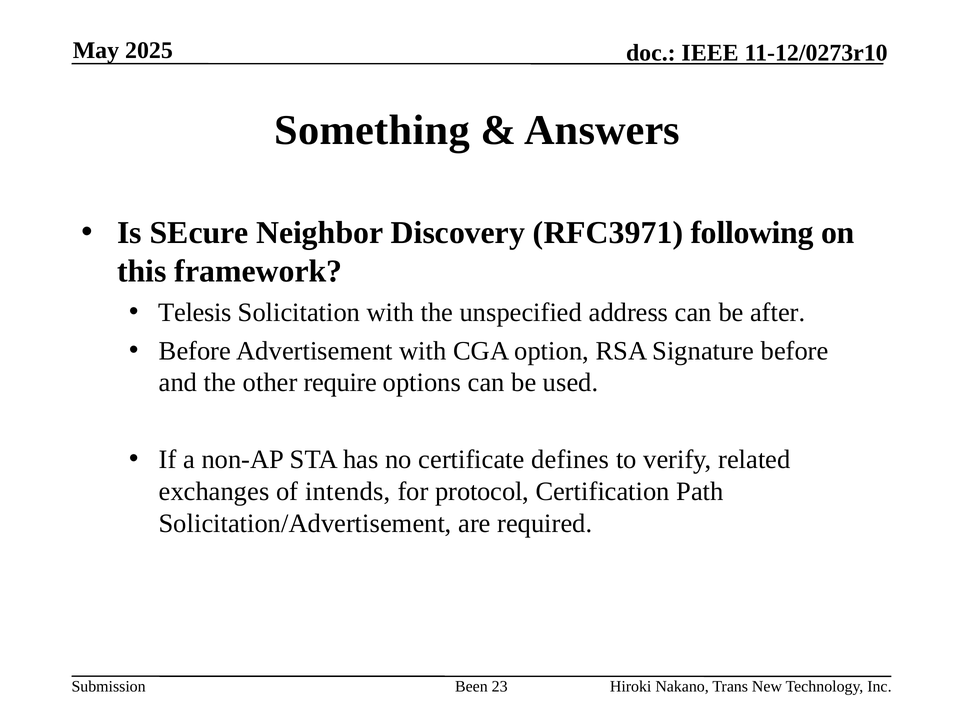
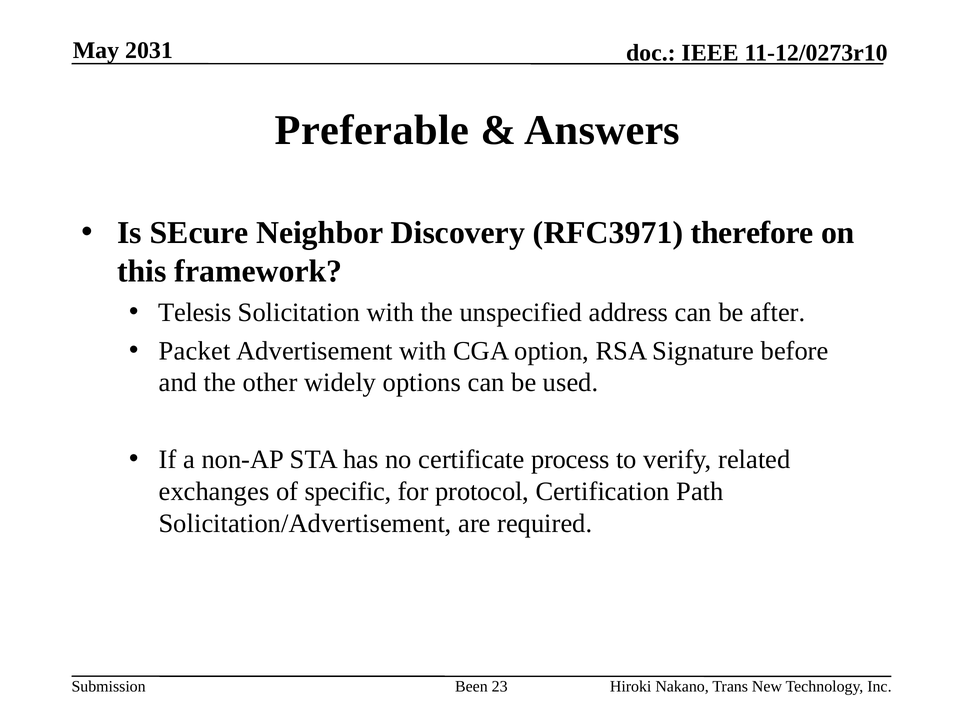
2025: 2025 -> 2031 (149, 51)
Something: Something -> Preferable (372, 130)
following: following -> therefore (752, 233)
Before: Before -> Packet (195, 351)
require: require -> widely (340, 383)
defines: defines -> process (570, 460)
intends: intends -> specific (348, 492)
